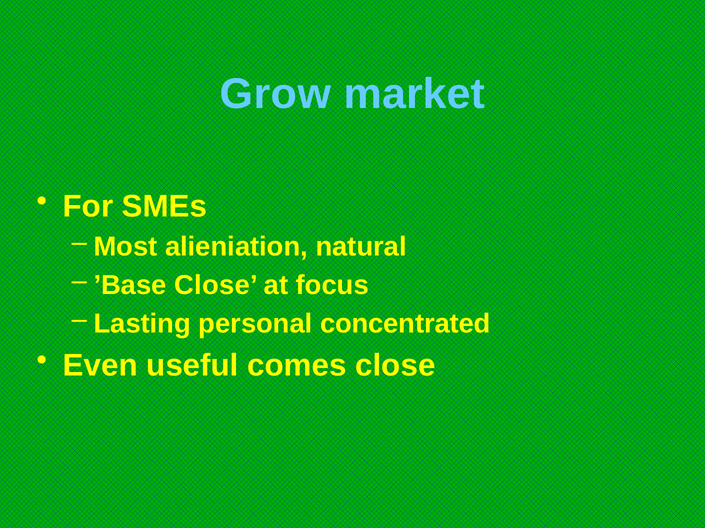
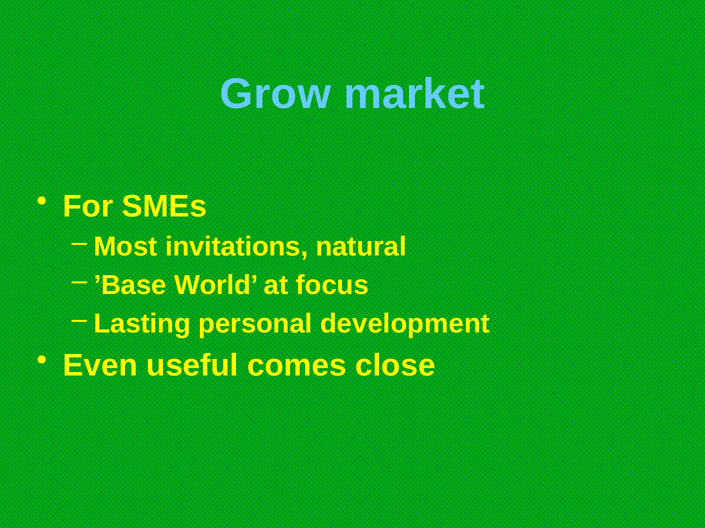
alieniation: alieniation -> invitations (237, 247)
Close: Close -> World (216, 286)
concentrated: concentrated -> development (405, 324)
